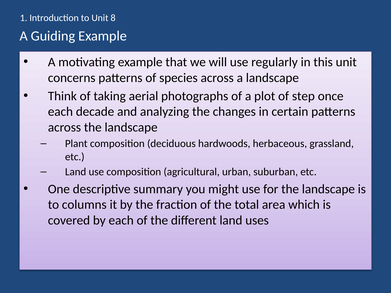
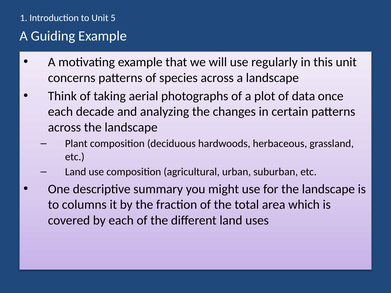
8: 8 -> 5 (113, 18)
step: step -> data (303, 96)
